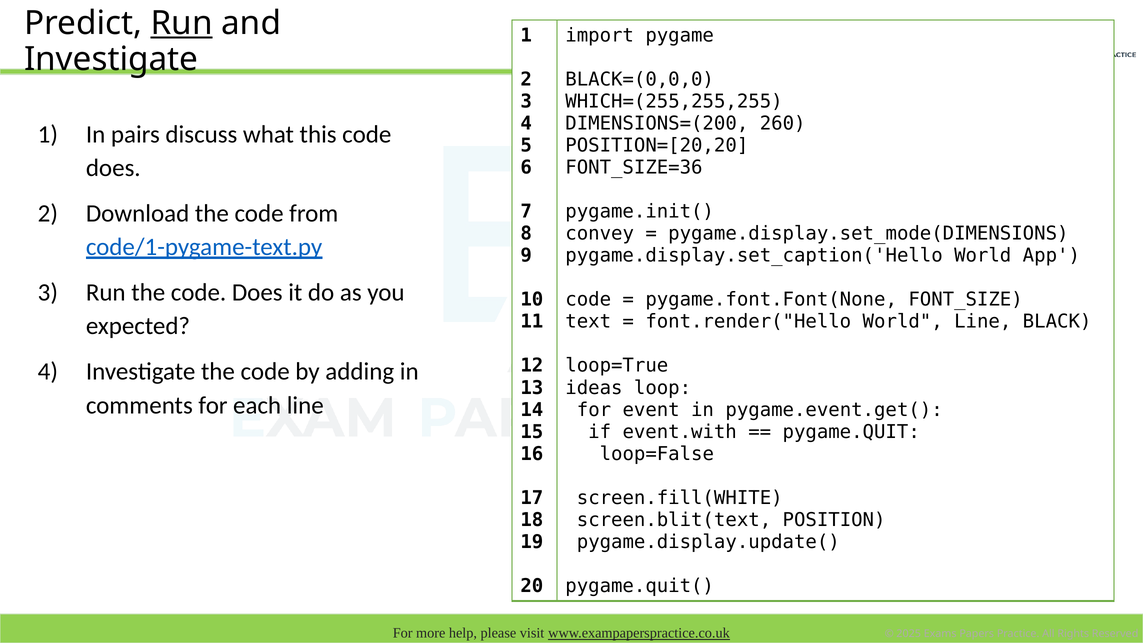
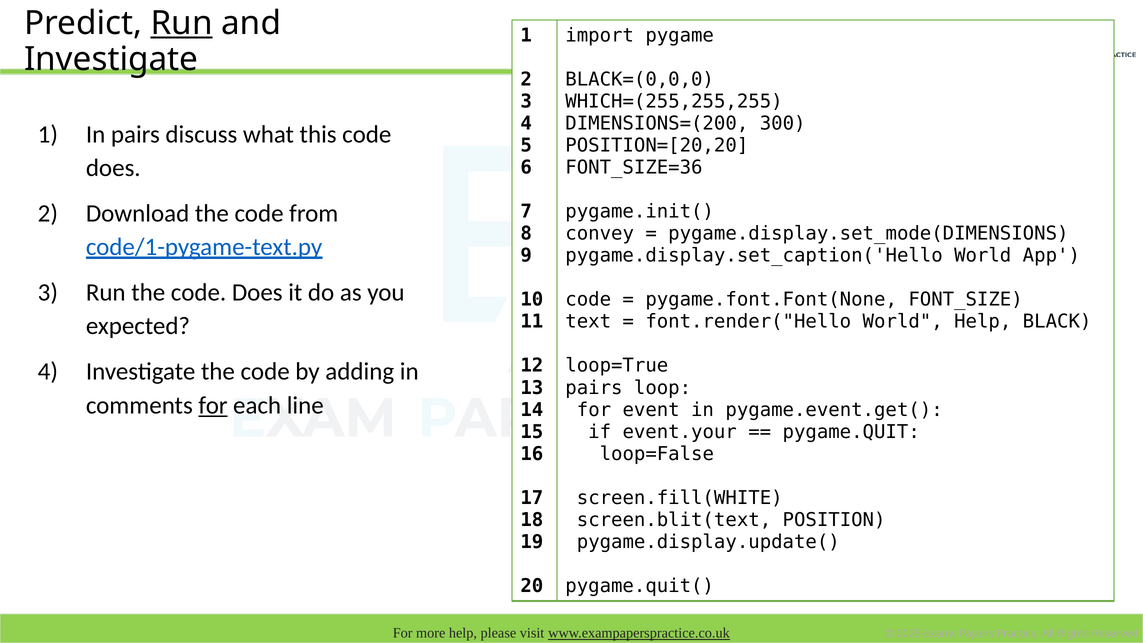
260: 260 -> 300 (783, 124)
World Line: Line -> Help (983, 322)
ideas: ideas -> pairs (594, 388)
for underline: none -> present (213, 405)
event.with: event.with -> event.your (680, 432)
